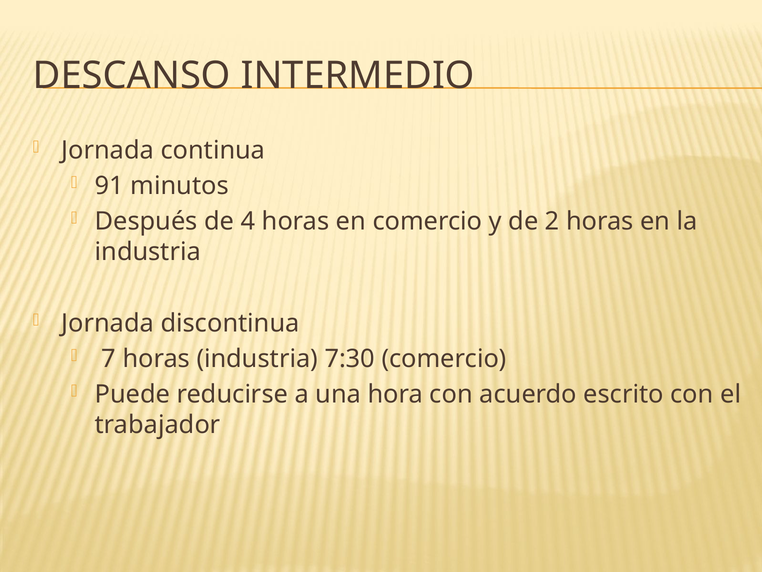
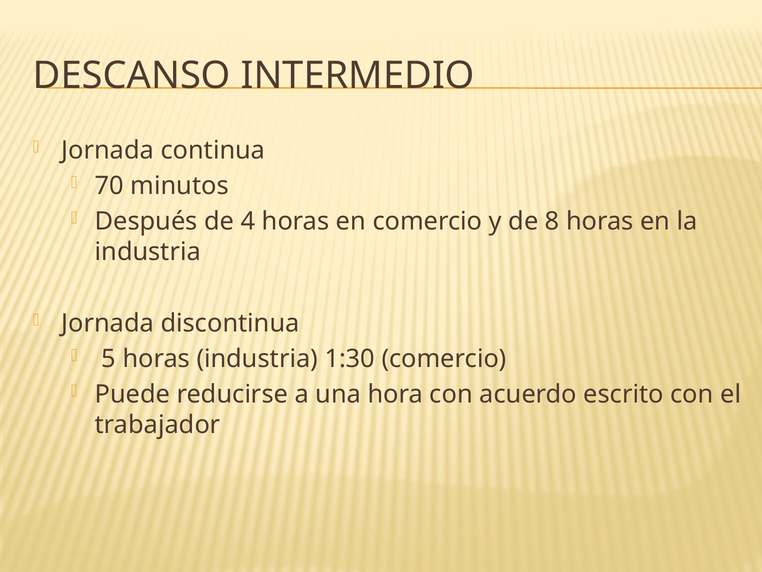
91: 91 -> 70 (109, 186)
2: 2 -> 8 (552, 221)
7: 7 -> 5 (109, 359)
7:30: 7:30 -> 1:30 (350, 359)
